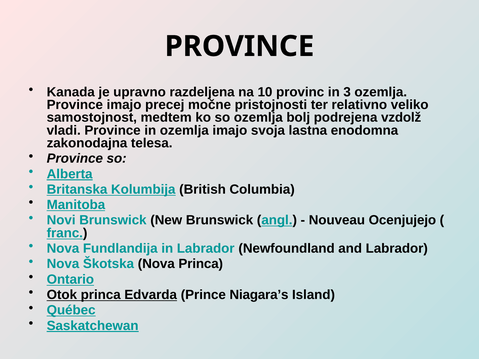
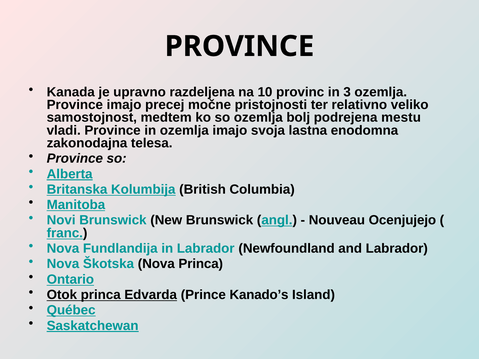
vzdolž: vzdolž -> mestu (401, 118)
Niagara’s: Niagara’s -> Kanado’s (259, 295)
